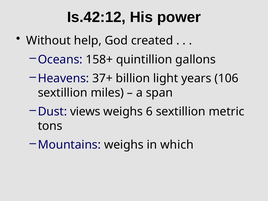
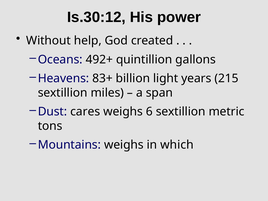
Is.42:12: Is.42:12 -> Is.30:12 (96, 17)
158+: 158+ -> 492+ (99, 60)
37+: 37+ -> 83+ (102, 78)
106: 106 -> 215 (227, 78)
views: views -> cares (85, 112)
